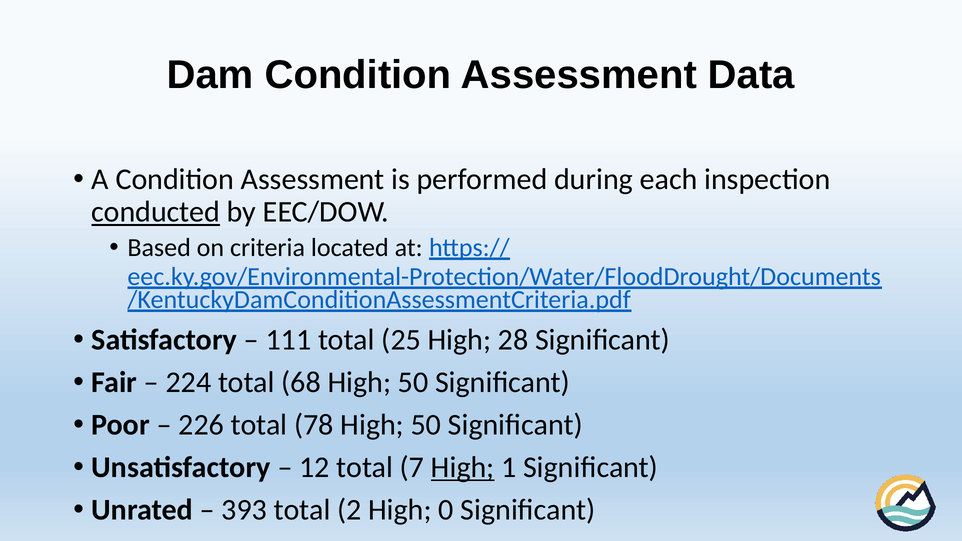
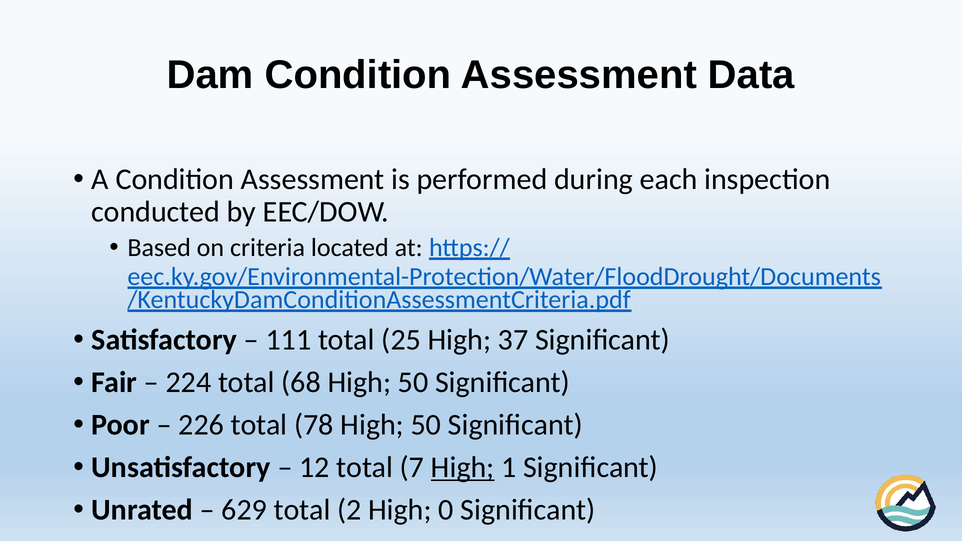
conducted underline: present -> none (156, 212)
28: 28 -> 37 (513, 340)
393: 393 -> 629 (244, 510)
